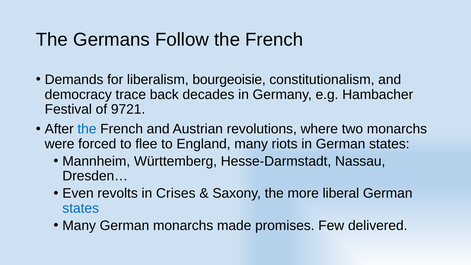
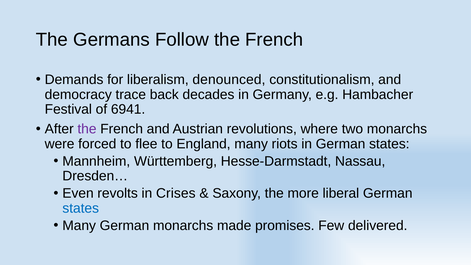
bourgeoisie: bourgeoisie -> denounced (229, 80)
9721: 9721 -> 6941 (128, 109)
the colour: blue -> purple (87, 129)
